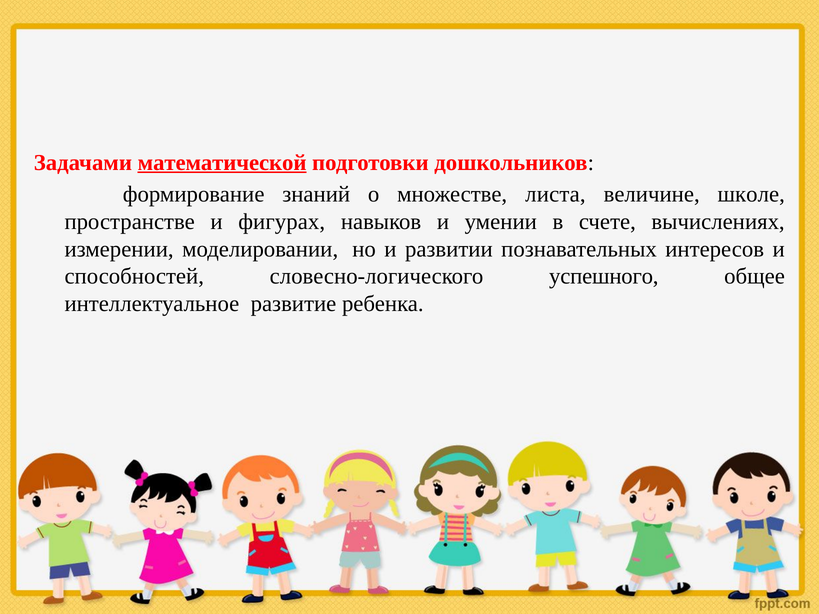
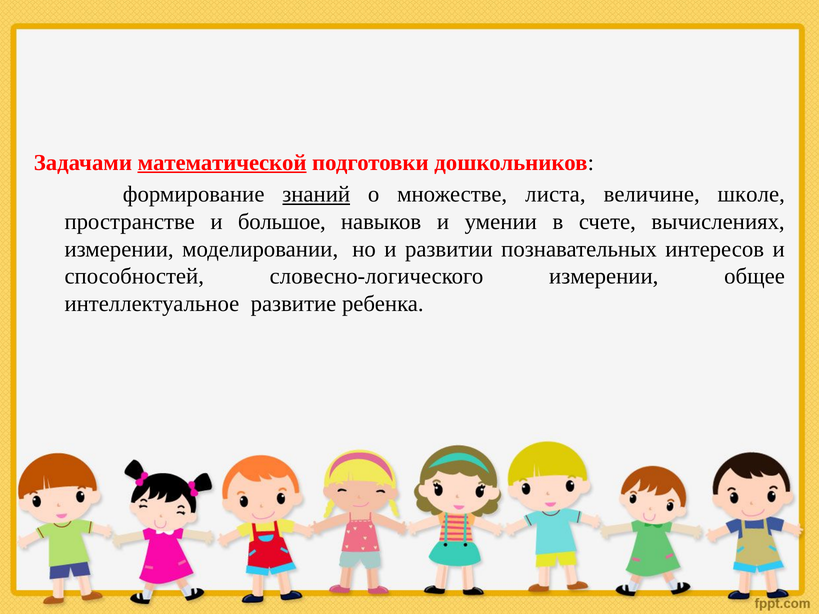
знаний underline: none -> present (316, 195)
фигурах: фигурах -> большое (282, 222)
словесно-логического успешного: успешного -> измерении (604, 276)
